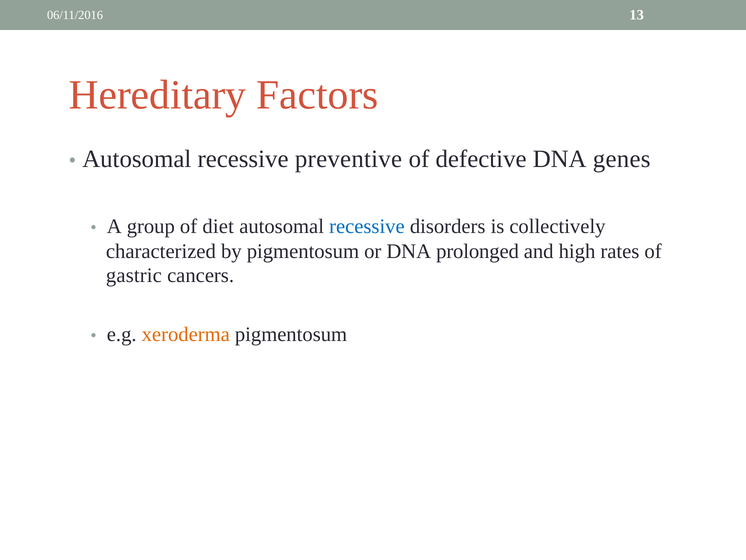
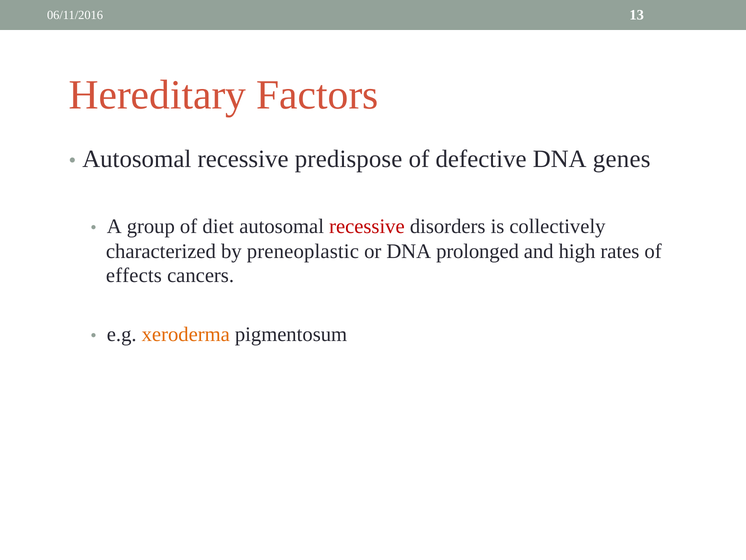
preventive: preventive -> predispose (349, 159)
recessive colour: blue -> red (367, 226)
by pigmentosum: pigmentosum -> preneoplastic (303, 251)
gastric: gastric -> effects (134, 275)
